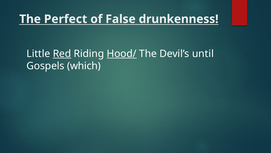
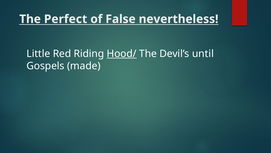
drunkenness: drunkenness -> nevertheless (179, 19)
Red underline: present -> none (62, 53)
which: which -> made (84, 66)
